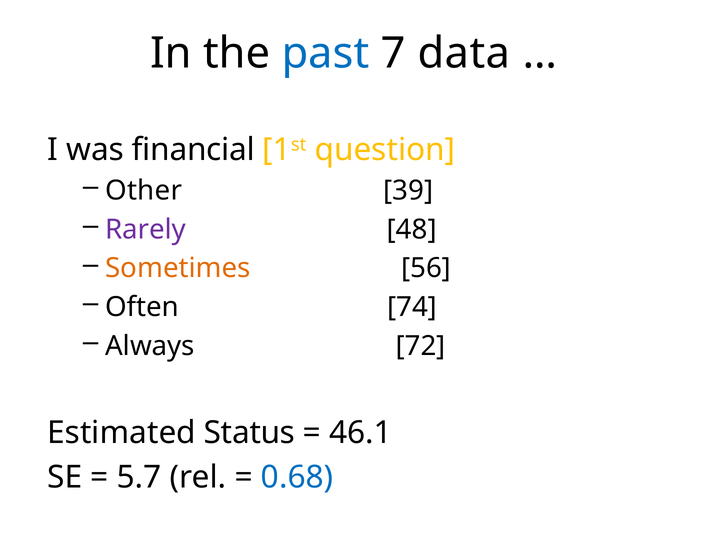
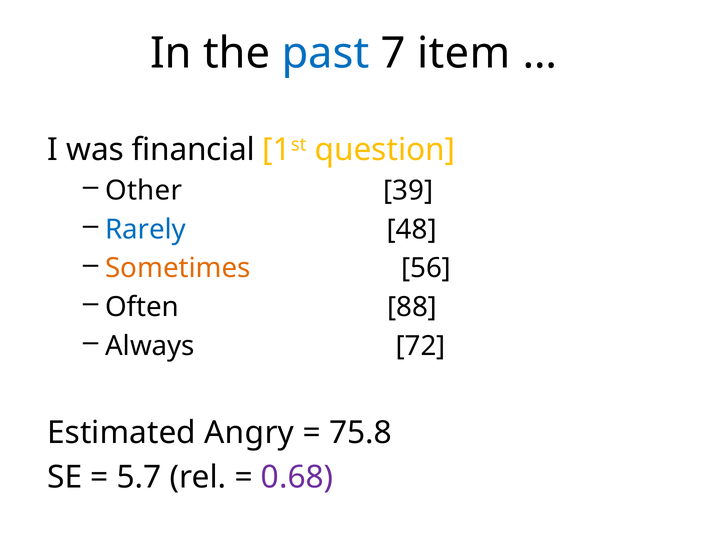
data: data -> item (464, 54)
Rarely colour: purple -> blue (145, 229)
74: 74 -> 88 (412, 307)
Status: Status -> Angry (249, 433)
46.1: 46.1 -> 75.8 (361, 433)
0.68 colour: blue -> purple (297, 477)
